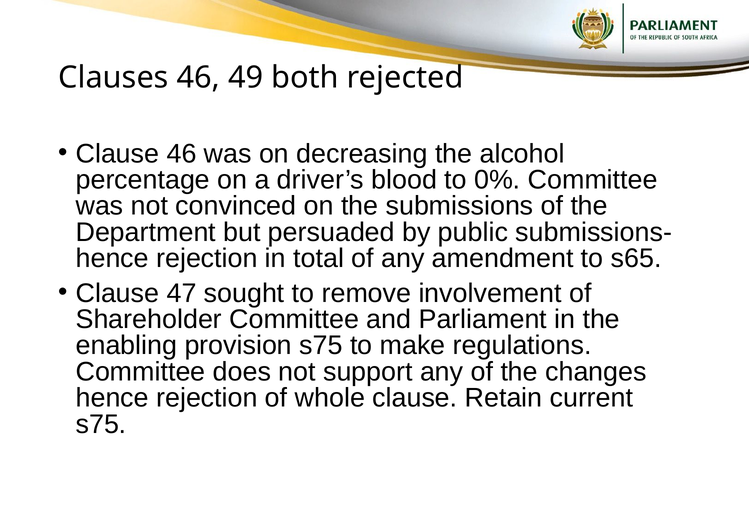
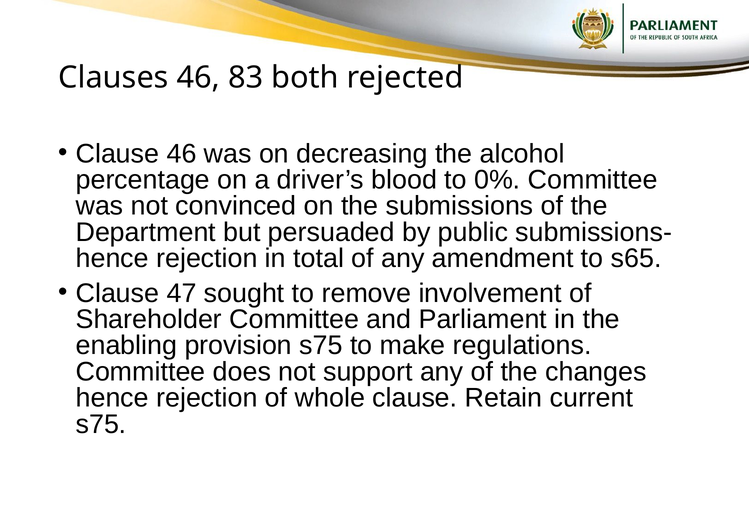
49: 49 -> 83 (246, 78)
